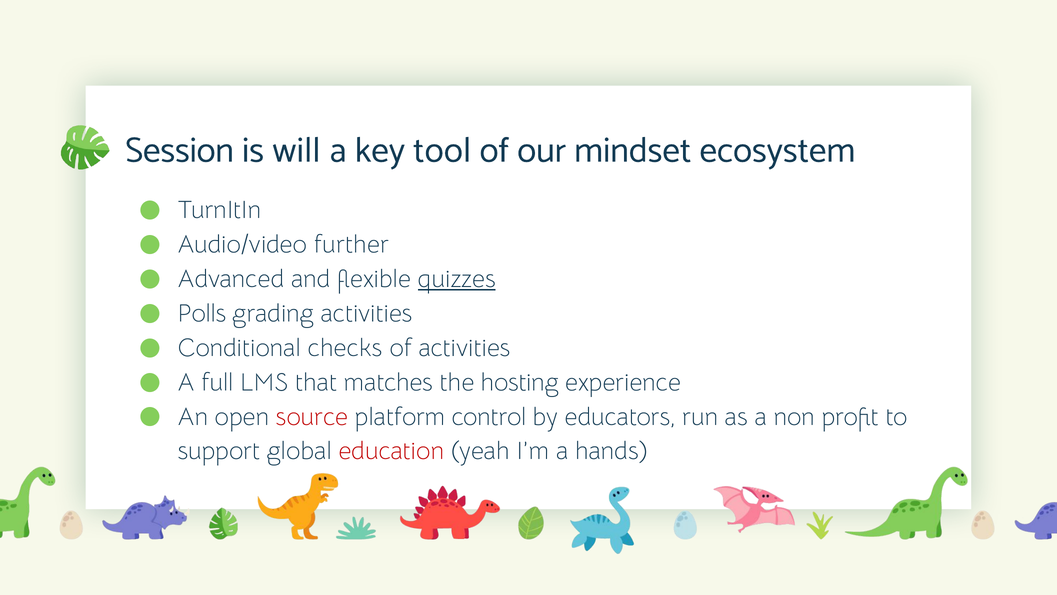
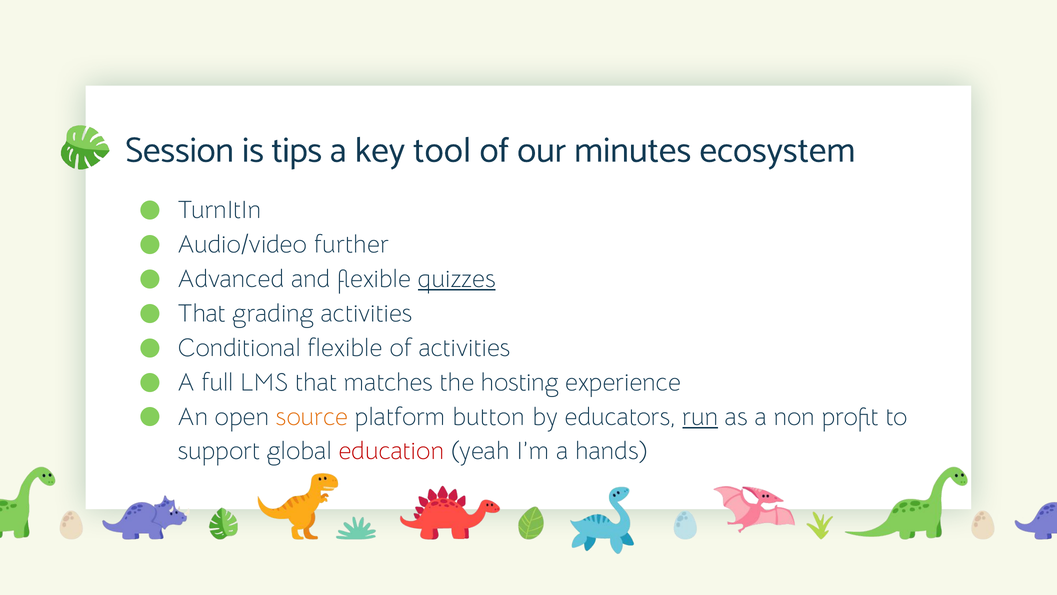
will: will -> tips (297, 150)
mindset: mindset -> minutes (633, 150)
Polls: Polls -> That (202, 313)
Conditional checks: checks -> flexible (345, 348)
source colour: red -> orange (312, 417)
control: control -> button (489, 417)
run underline: none -> present (700, 417)
